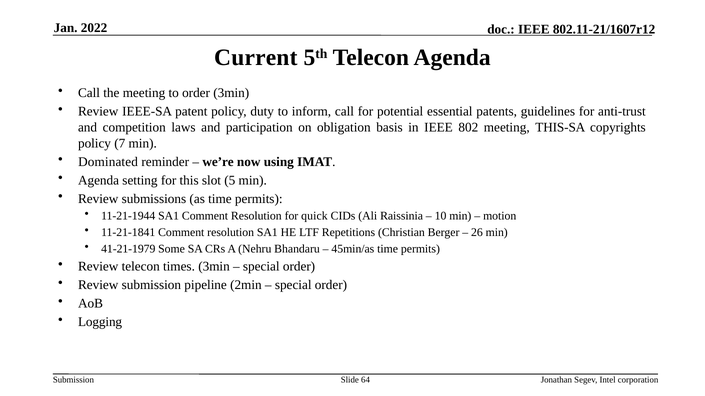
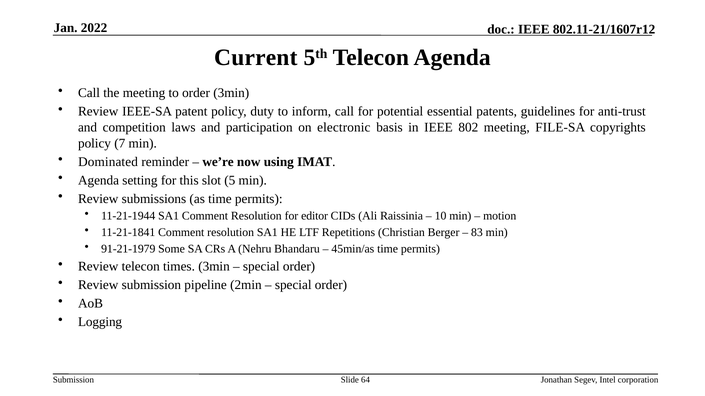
obligation: obligation -> electronic (344, 128)
THIS-SA: THIS-SA -> FILE-SA (560, 128)
quick: quick -> editor (315, 216)
26: 26 -> 83 (477, 233)
41-21-1979: 41-21-1979 -> 91-21-1979 (128, 249)
